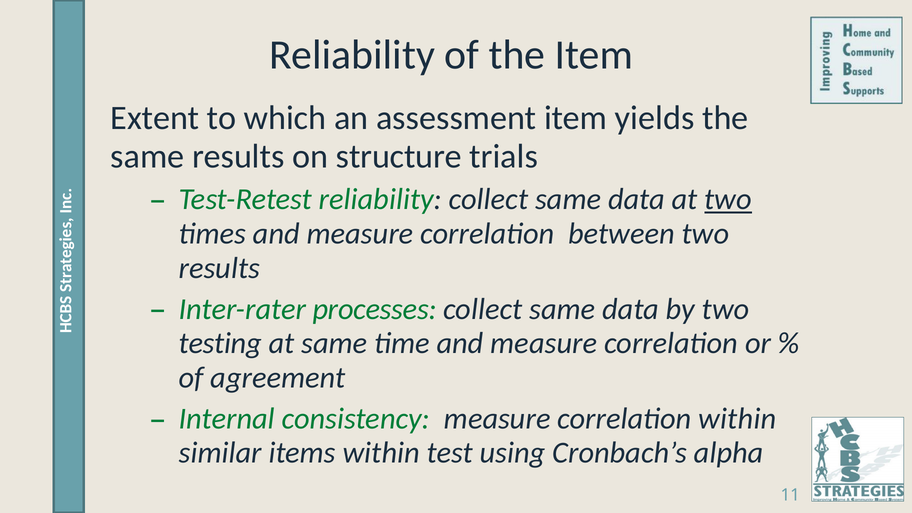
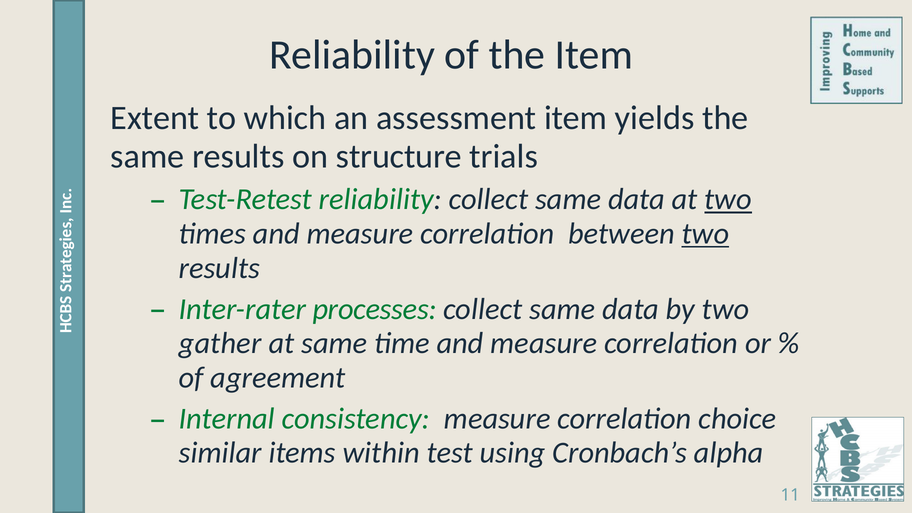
two underline: none -> present (705, 234)
testing: testing -> gather (220, 343)
correlation within: within -> choice (737, 419)
